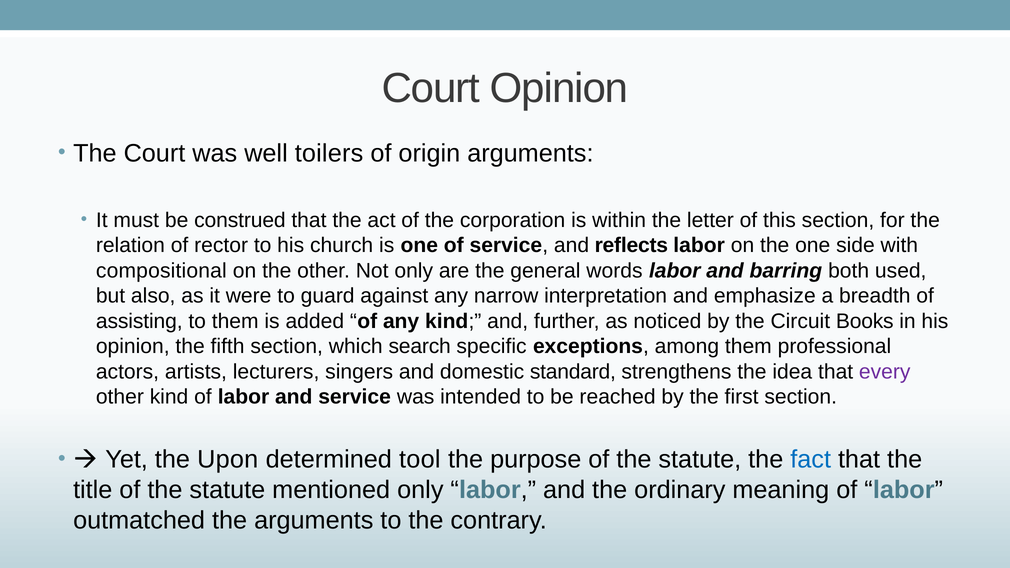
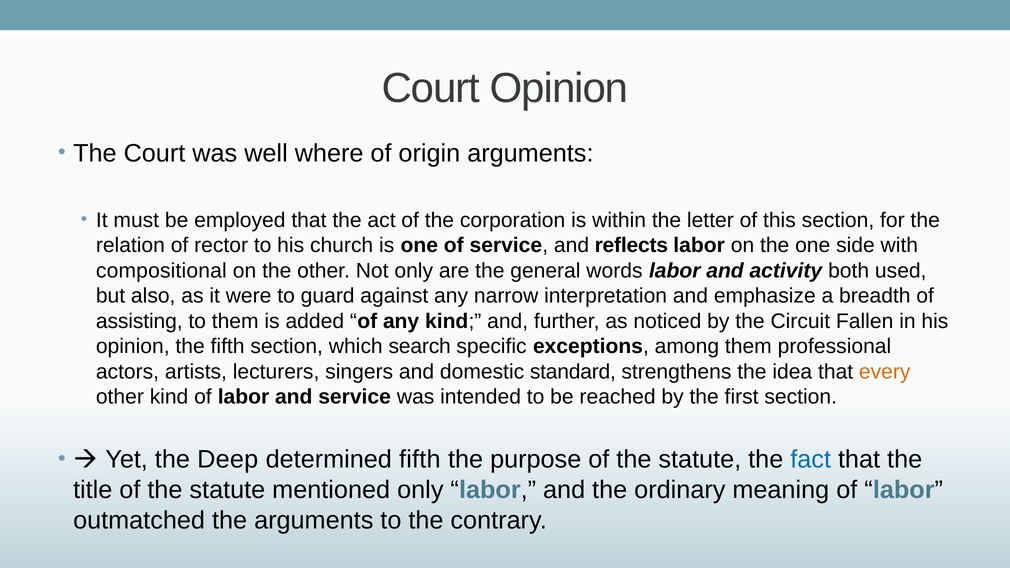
toilers: toilers -> where (329, 153)
construed: construed -> employed (240, 220)
barring: barring -> activity (786, 271)
Books: Books -> Fallen (865, 321)
every colour: purple -> orange (885, 372)
Upon: Upon -> Deep (228, 460)
determined tool: tool -> fifth (420, 460)
